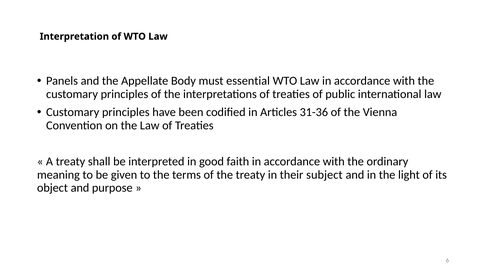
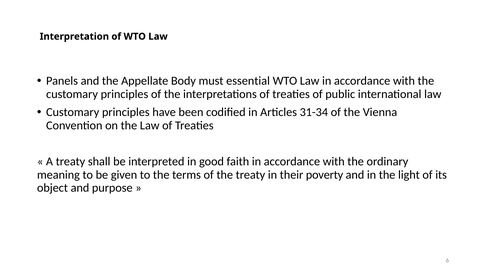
31-36: 31-36 -> 31-34 (314, 112)
subject: subject -> poverty (325, 175)
